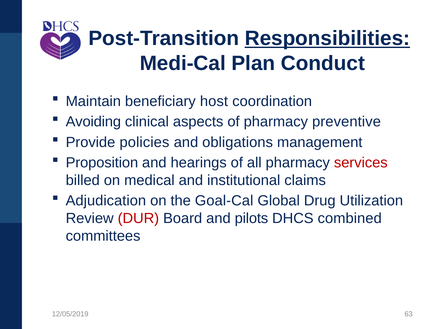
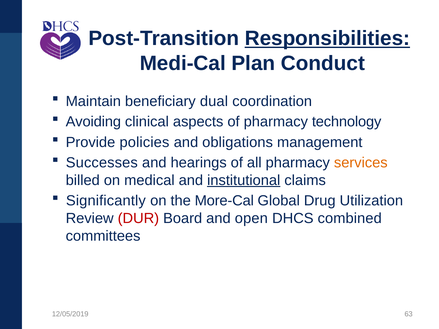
host: host -> dual (214, 101)
preventive: preventive -> technology (347, 122)
Proposition: Proposition -> Successes (102, 163)
services colour: red -> orange (361, 163)
institutional underline: none -> present (244, 180)
Adjudication: Adjudication -> Significantly (106, 201)
Goal-Cal: Goal-Cal -> More-Cal (224, 201)
pilots: pilots -> open (251, 218)
